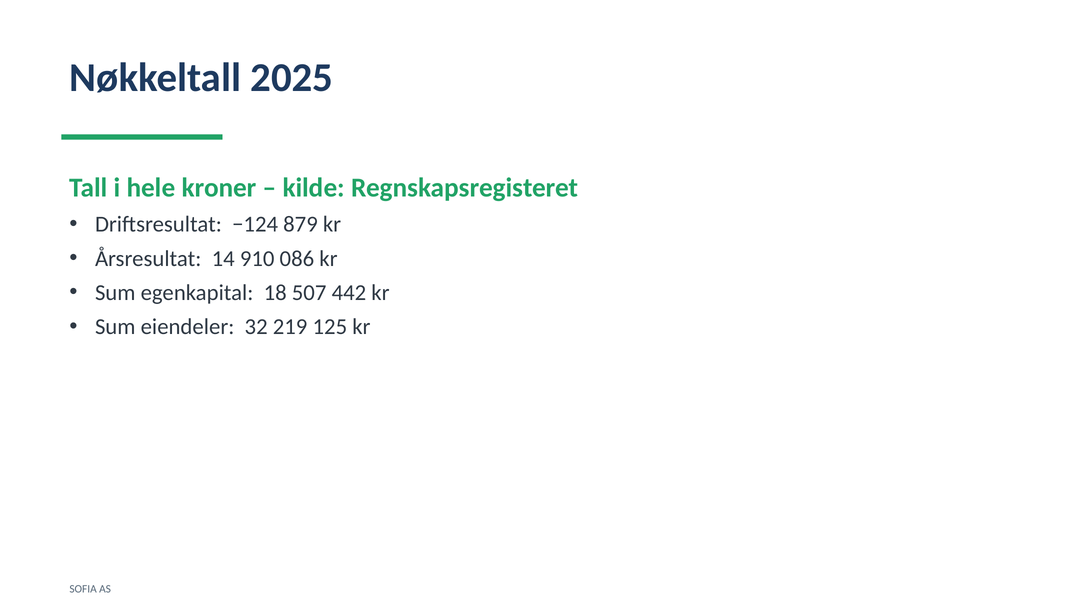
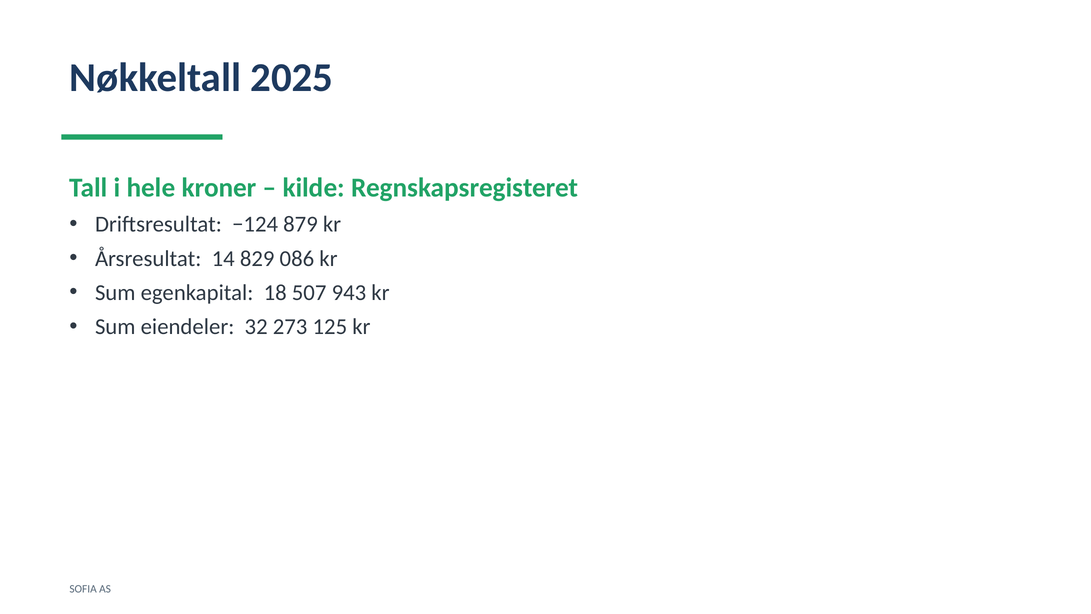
910: 910 -> 829 (257, 258)
442: 442 -> 943 (349, 293)
219: 219 -> 273 (290, 327)
